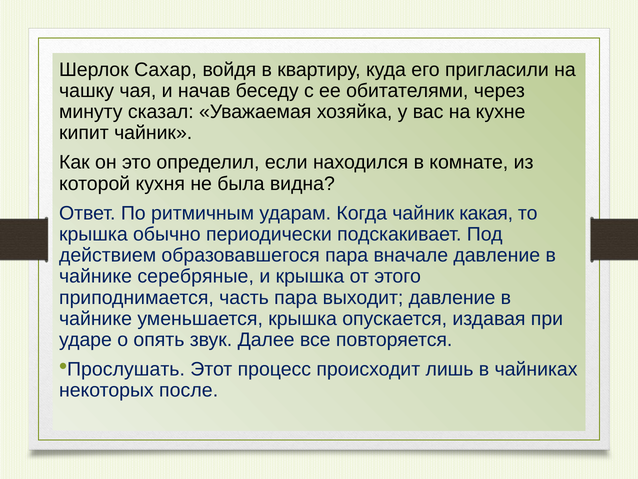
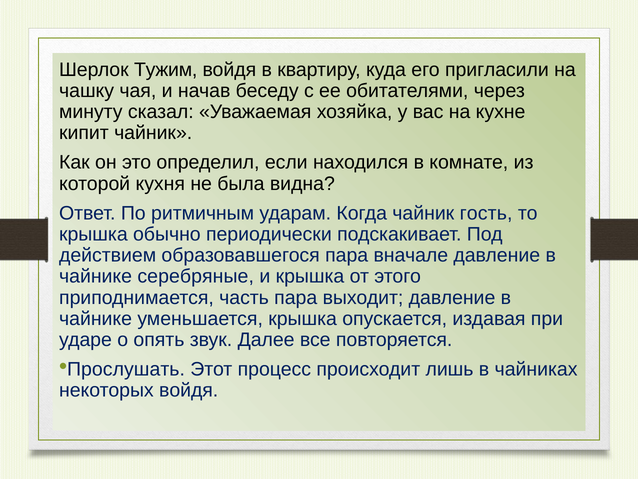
Сахар: Сахар -> Тужим (166, 70)
какая: какая -> гость (486, 213)
некоторых после: после -> войдя (189, 390)
